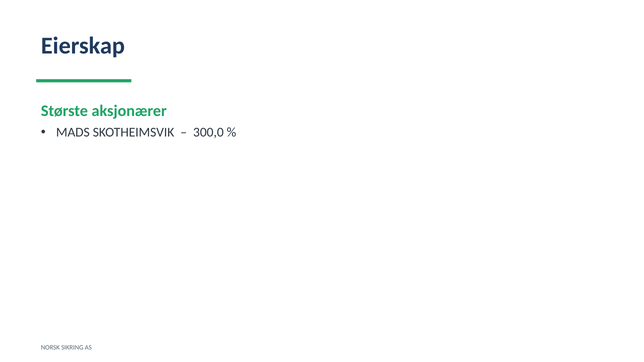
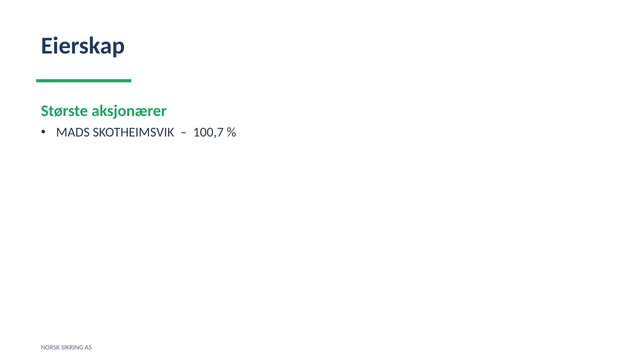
300,0: 300,0 -> 100,7 (208, 132)
